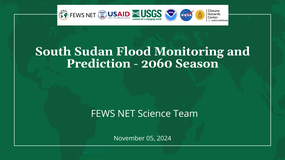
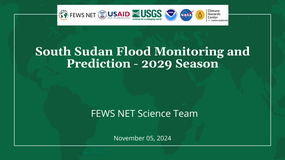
2060: 2060 -> 2029 (157, 64)
